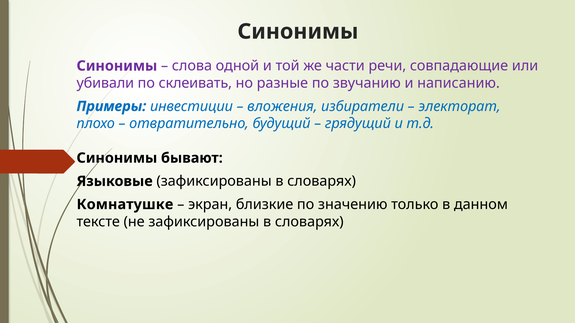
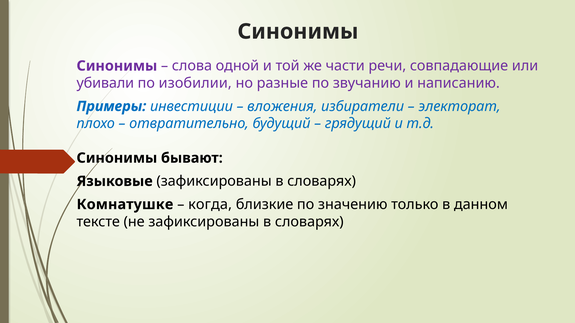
склеивать: склеивать -> изобилии (195, 83)
экран: экран -> когда (210, 205)
